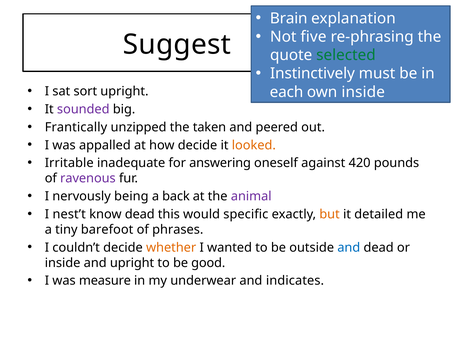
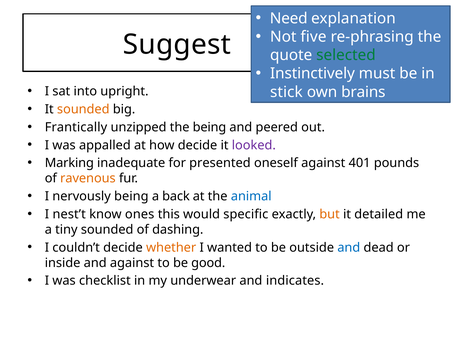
Brain: Brain -> Need (289, 18)
sort: sort -> into (85, 91)
each: each -> stick (286, 92)
own inside: inside -> brains (363, 92)
sounded colour: purple -> orange (83, 109)
the taken: taken -> being (209, 127)
looked colour: orange -> purple (254, 145)
Irritable: Irritable -> Marking (69, 163)
answering: answering -> presented (220, 163)
420: 420 -> 401 (360, 163)
ravenous colour: purple -> orange (88, 178)
animal colour: purple -> blue (251, 196)
know dead: dead -> ones (140, 214)
tiny barefoot: barefoot -> sounded (107, 229)
phrases: phrases -> dashing (178, 229)
and upright: upright -> against (132, 262)
measure: measure -> checklist (105, 280)
